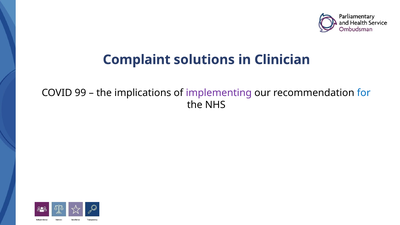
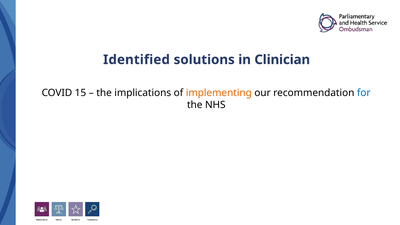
Complaint: Complaint -> Identified (136, 60)
99: 99 -> 15 (80, 93)
implementing colour: purple -> orange (219, 93)
